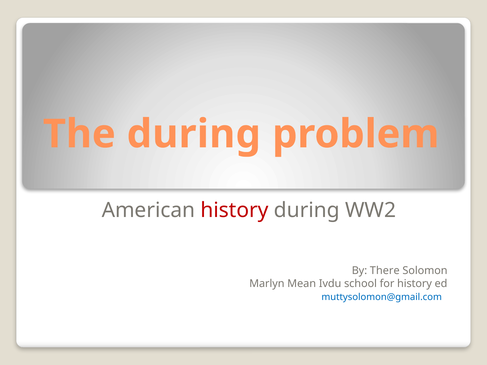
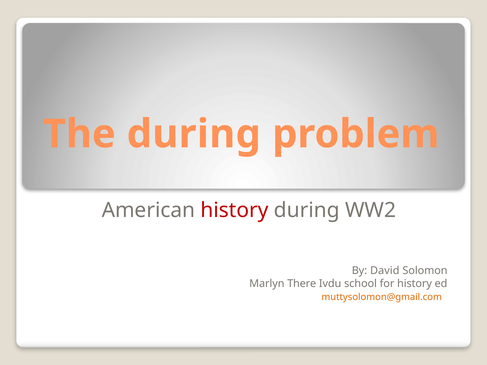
There: There -> David (385, 271)
Mean: Mean -> There (302, 284)
muttysolomon@gmail.com colour: blue -> orange (382, 297)
